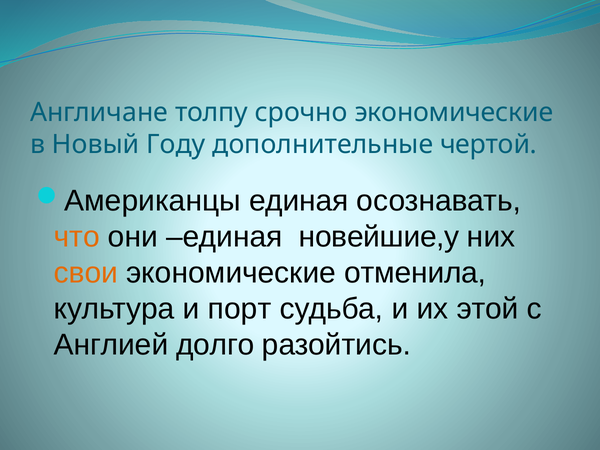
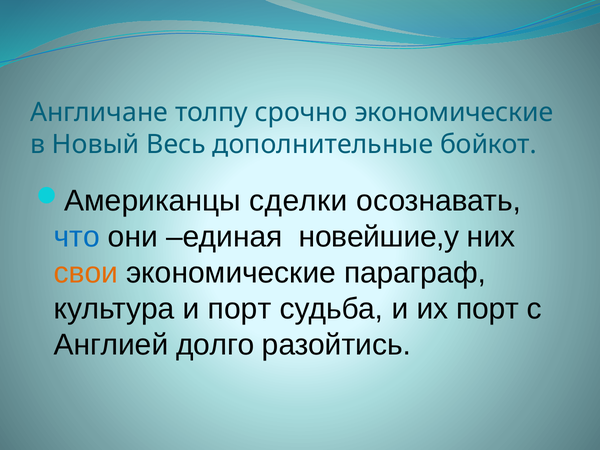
Году: Году -> Весь (176, 145)
чертой: чертой -> бойкот (488, 145)
единая: единая -> сделки (298, 201)
что colour: orange -> blue (77, 237)
отменила: отменила -> параграф (415, 273)
их этой: этой -> порт (488, 309)
